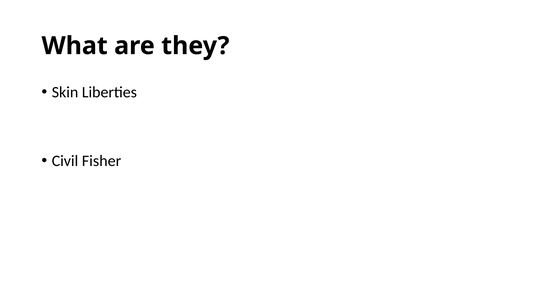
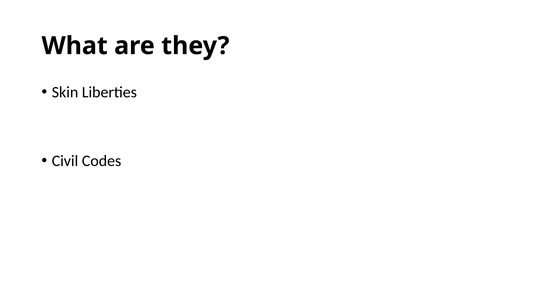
Fisher: Fisher -> Codes (102, 161)
